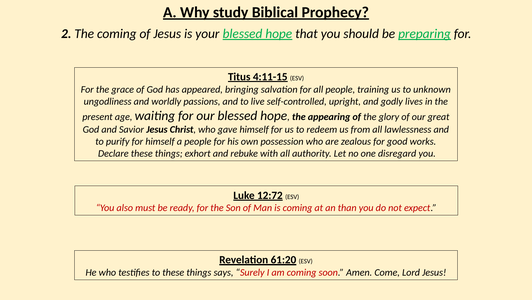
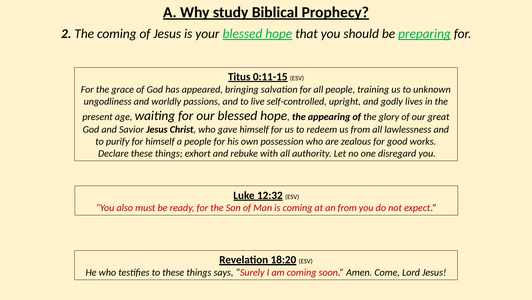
4:11-15: 4:11-15 -> 0:11-15 (270, 77)
12:72: 12:72 -> 12:32 (270, 195)
an than: than -> from (347, 207)
61:20: 61:20 -> 18:20 (283, 259)
